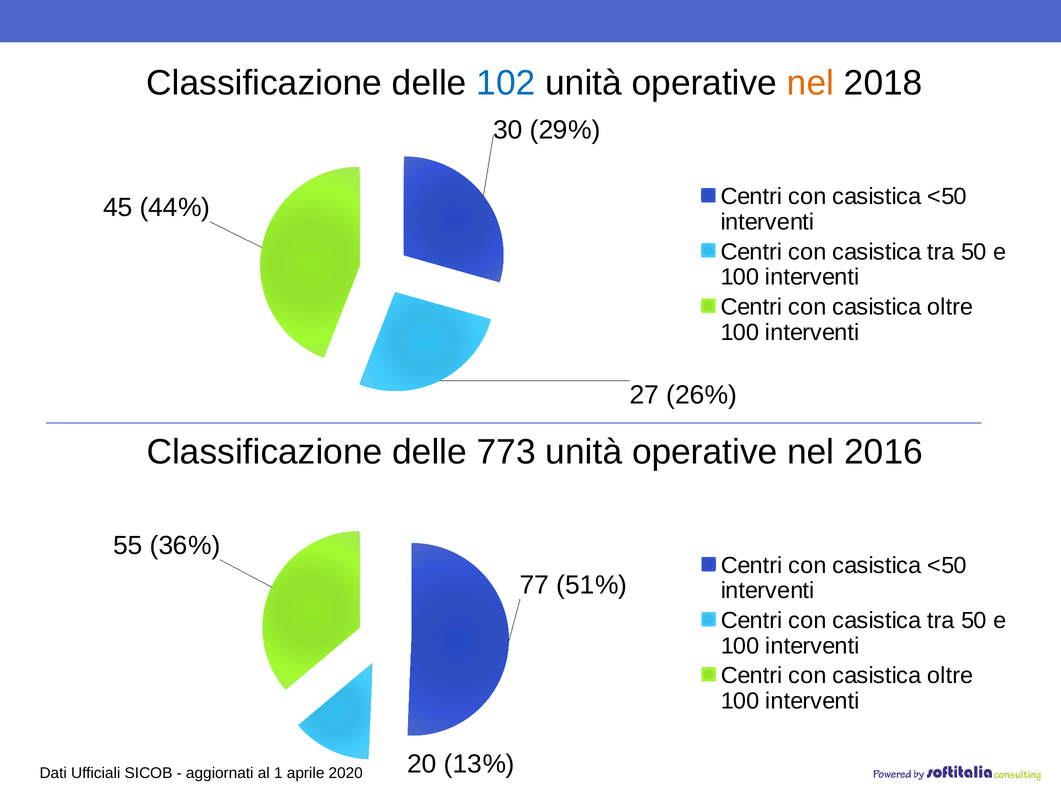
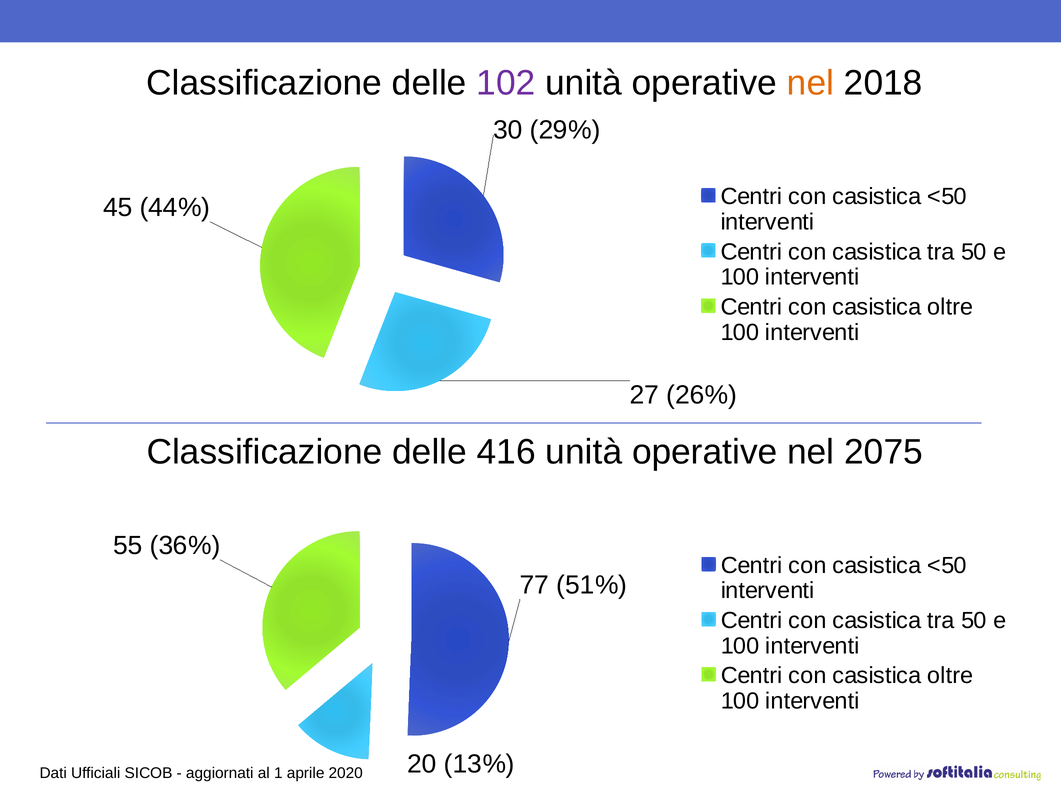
102 colour: blue -> purple (506, 83)
773: 773 -> 416 (506, 452)
2016: 2016 -> 2075 (884, 452)
